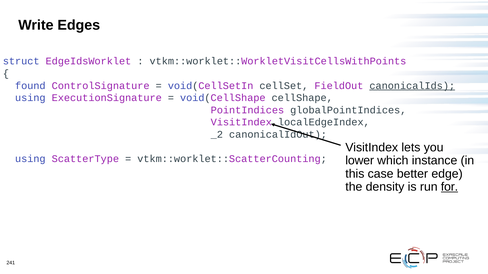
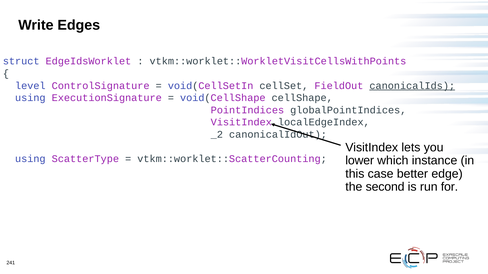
found: found -> level (30, 86)
density: density -> second (385, 187)
for underline: present -> none (449, 187)
